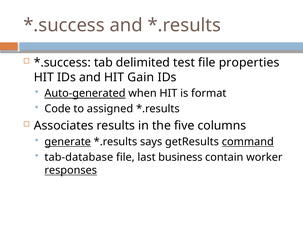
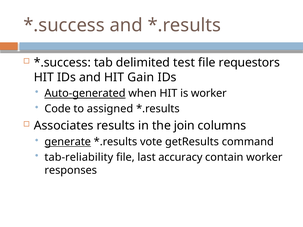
properties: properties -> requestors (249, 63)
is format: format -> worker (209, 93)
five: five -> join (184, 126)
says: says -> vote (151, 142)
command underline: present -> none (248, 142)
tab-database: tab-database -> tab-reliability (79, 157)
business: business -> accuracy (180, 157)
responses underline: present -> none (71, 170)
